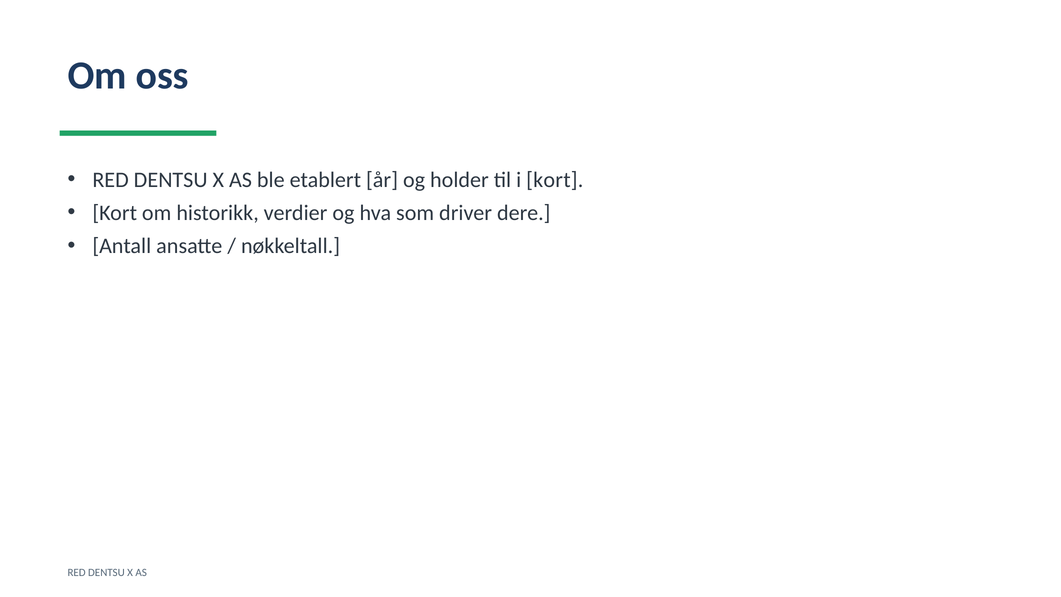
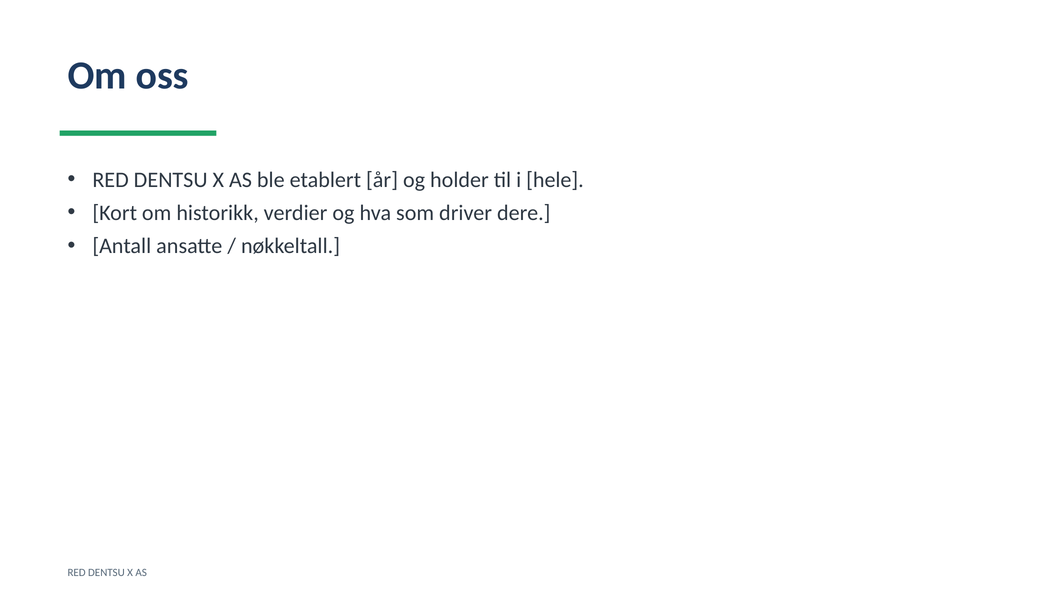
i kort: kort -> hele (555, 180)
